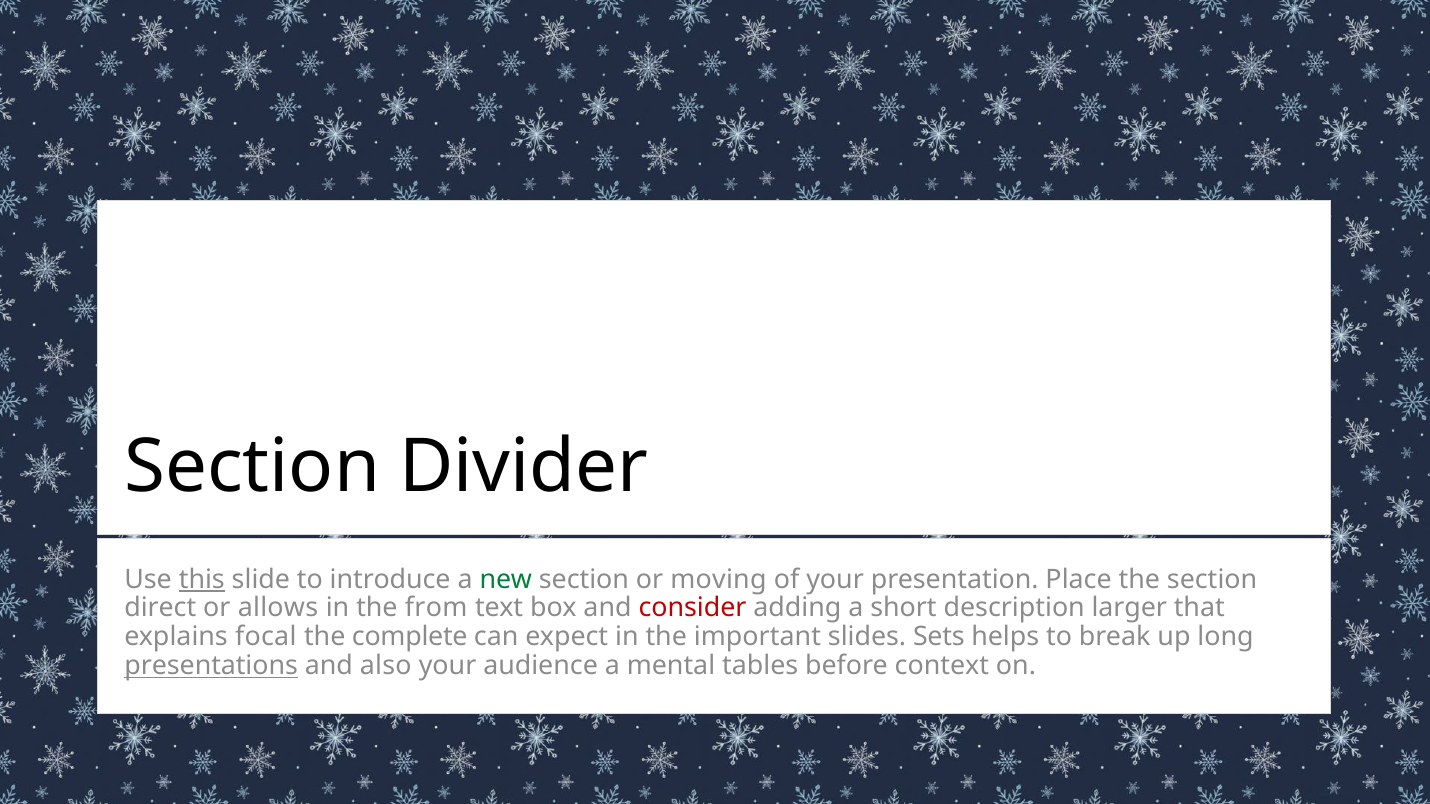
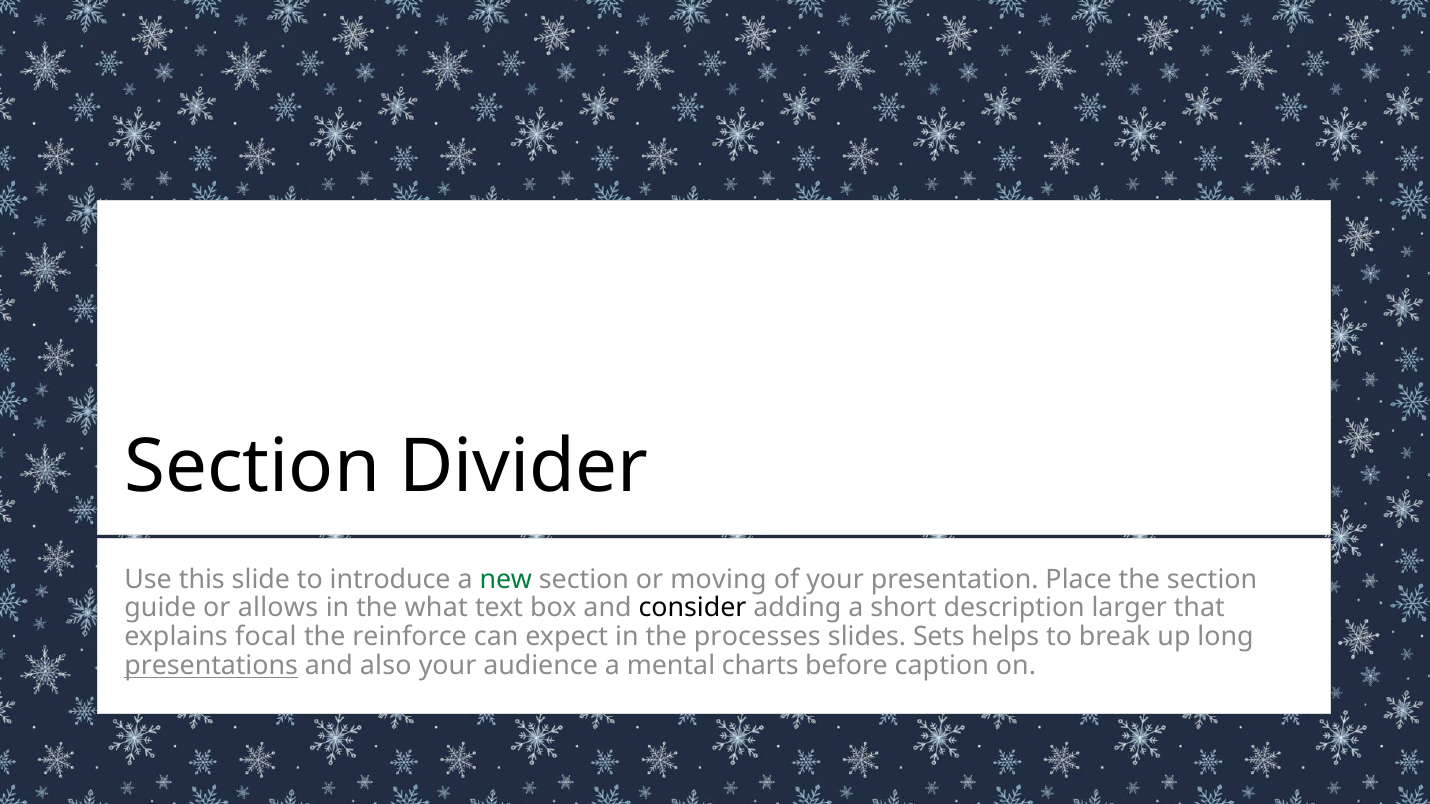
this underline: present -> none (202, 579)
direct: direct -> guide (160, 608)
from: from -> what (436, 608)
consider colour: red -> black (693, 608)
complete: complete -> reinforce (410, 637)
important: important -> processes (757, 637)
tables: tables -> charts (760, 666)
context: context -> caption (942, 666)
